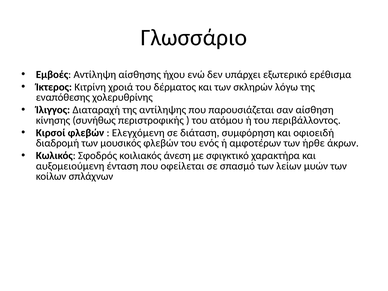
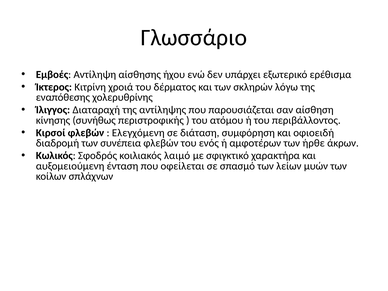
μουσικός: μουσικός -> συνέπεια (121, 143)
άνεση: άνεση -> λαιμό (177, 156)
